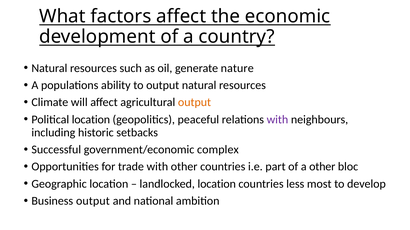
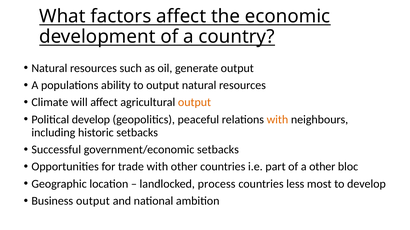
generate nature: nature -> output (237, 68)
Political location: location -> develop (91, 120)
with colour: purple -> orange (277, 120)
government/economic complex: complex -> setbacks (218, 150)
landlocked location: location -> process (217, 184)
